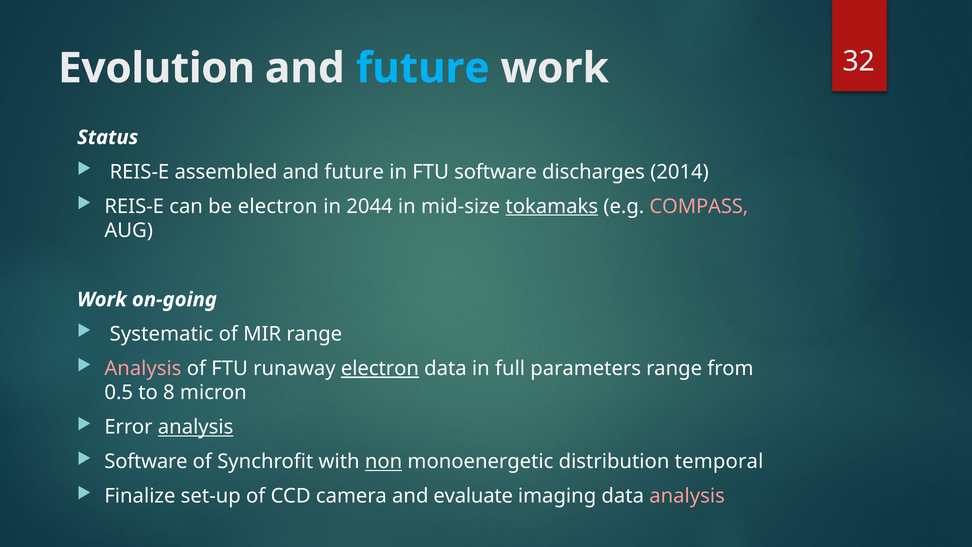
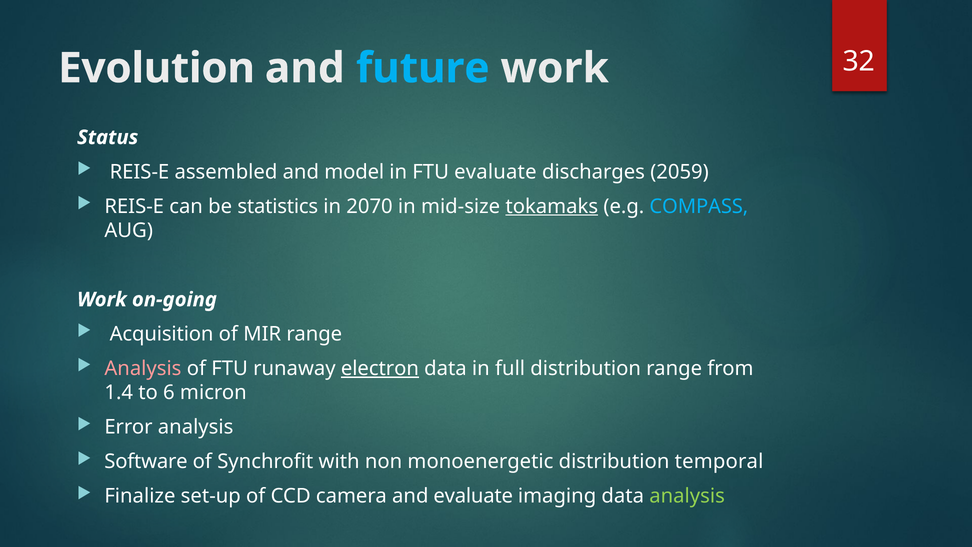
assembled and future: future -> model (354, 172)
FTU software: software -> evaluate (495, 172)
2014: 2014 -> 2059 (680, 172)
be electron: electron -> statistics (278, 206)
2044: 2044 -> 2070 (370, 206)
COMPASS colour: pink -> light blue (699, 206)
Systematic: Systematic -> Acquisition (162, 334)
full parameters: parameters -> distribution (586, 368)
0.5: 0.5 -> 1.4 (119, 393)
8: 8 -> 6 (169, 393)
analysis underline: present -> none (196, 427)
non underline: present -> none (384, 462)
analysis colour: pink -> light green (687, 496)
